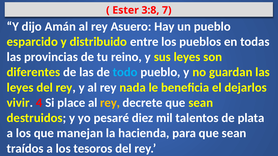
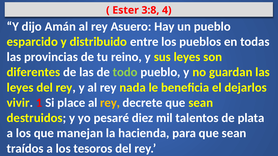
7: 7 -> 4 (167, 10)
todo colour: light blue -> light green (125, 72)
4: 4 -> 1 (39, 103)
